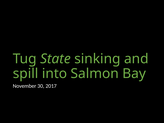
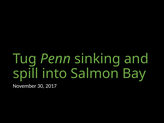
State: State -> Penn (55, 59)
